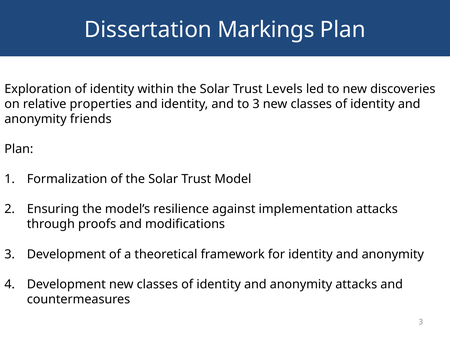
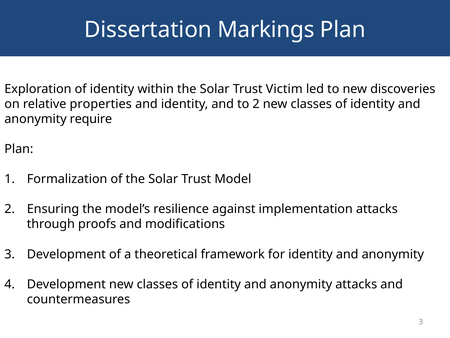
Levels: Levels -> Victim (284, 89)
to 3: 3 -> 2 (256, 104)
friends: friends -> require (91, 119)
